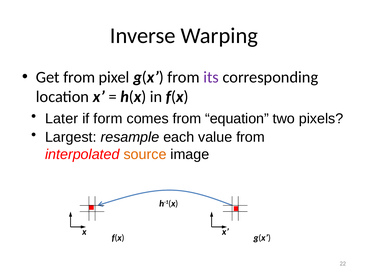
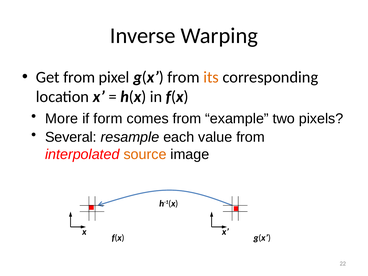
its colour: purple -> orange (211, 77)
Later: Later -> More (62, 119)
equation: equation -> example (237, 119)
Largest: Largest -> Several (71, 137)
